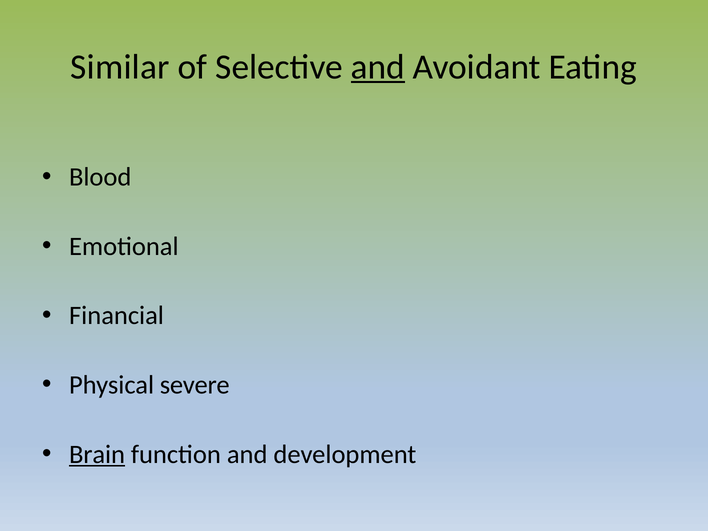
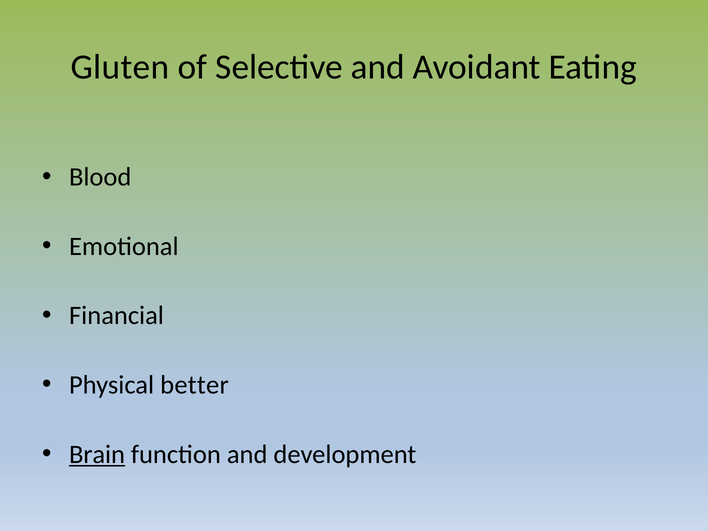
Similar: Similar -> Gluten (120, 67)
and underline: present -> none (378, 67)
severe: severe -> better (194, 385)
